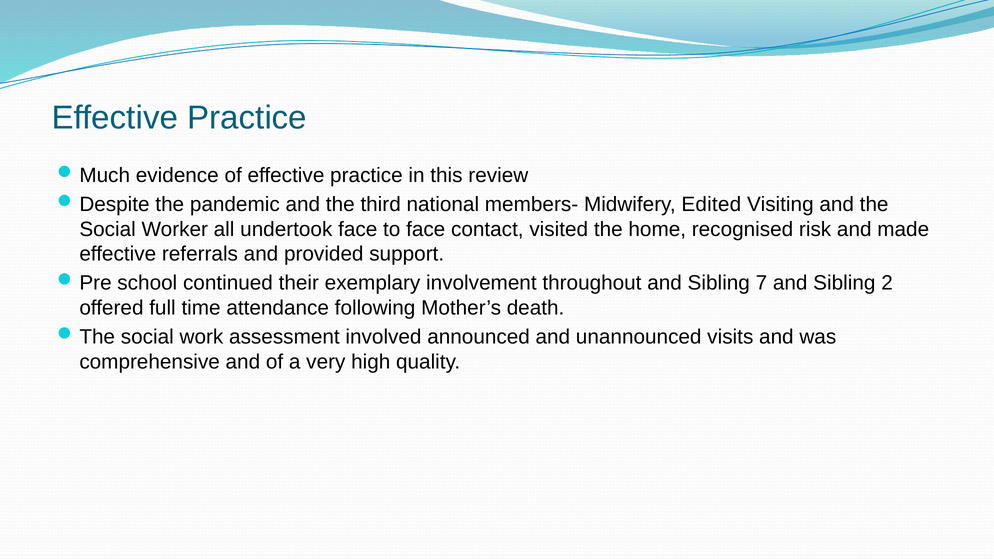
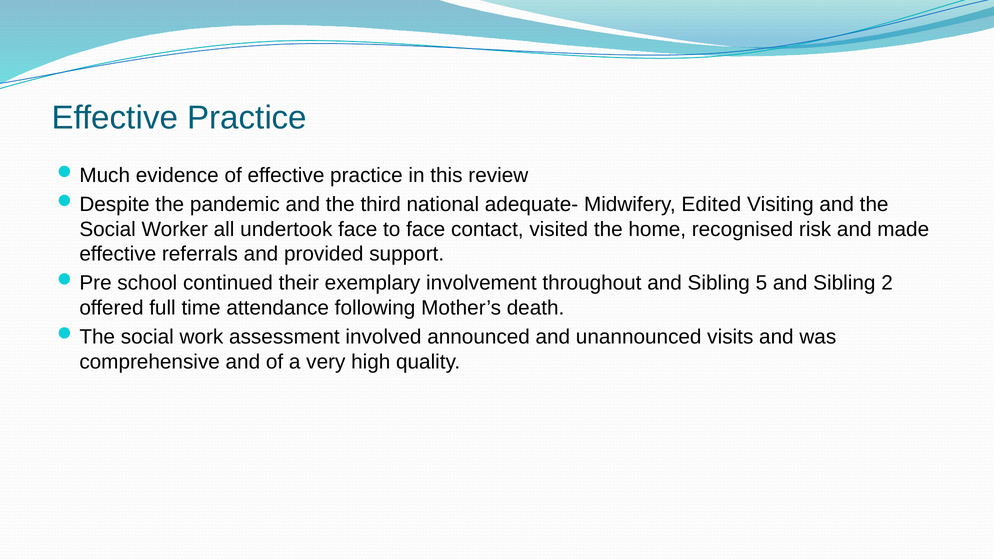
members-: members- -> adequate- (532, 204)
7: 7 -> 5 (761, 283)
